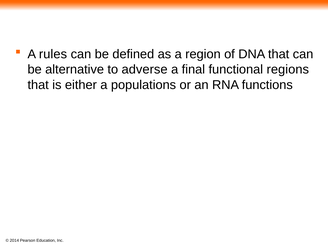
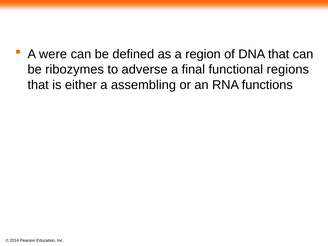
rules: rules -> were (53, 54)
alternative: alternative -> ribozymes (75, 70)
populations: populations -> assembling (143, 85)
